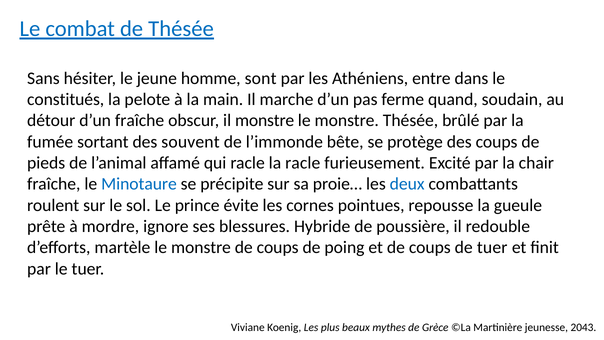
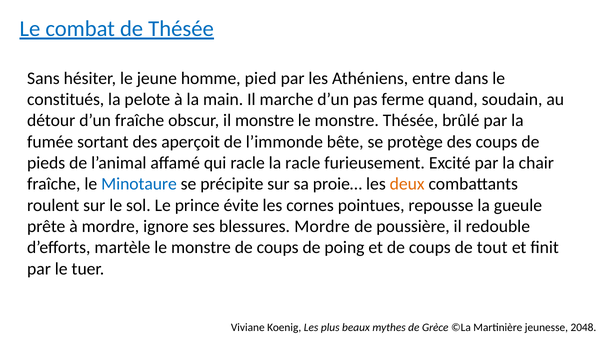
sont: sont -> pied (261, 78)
souvent: souvent -> aperçoit (191, 142)
deux colour: blue -> orange (407, 184)
blessures Hybride: Hybride -> Mordre (322, 226)
de tuer: tuer -> tout (492, 247)
2043: 2043 -> 2048 (583, 327)
